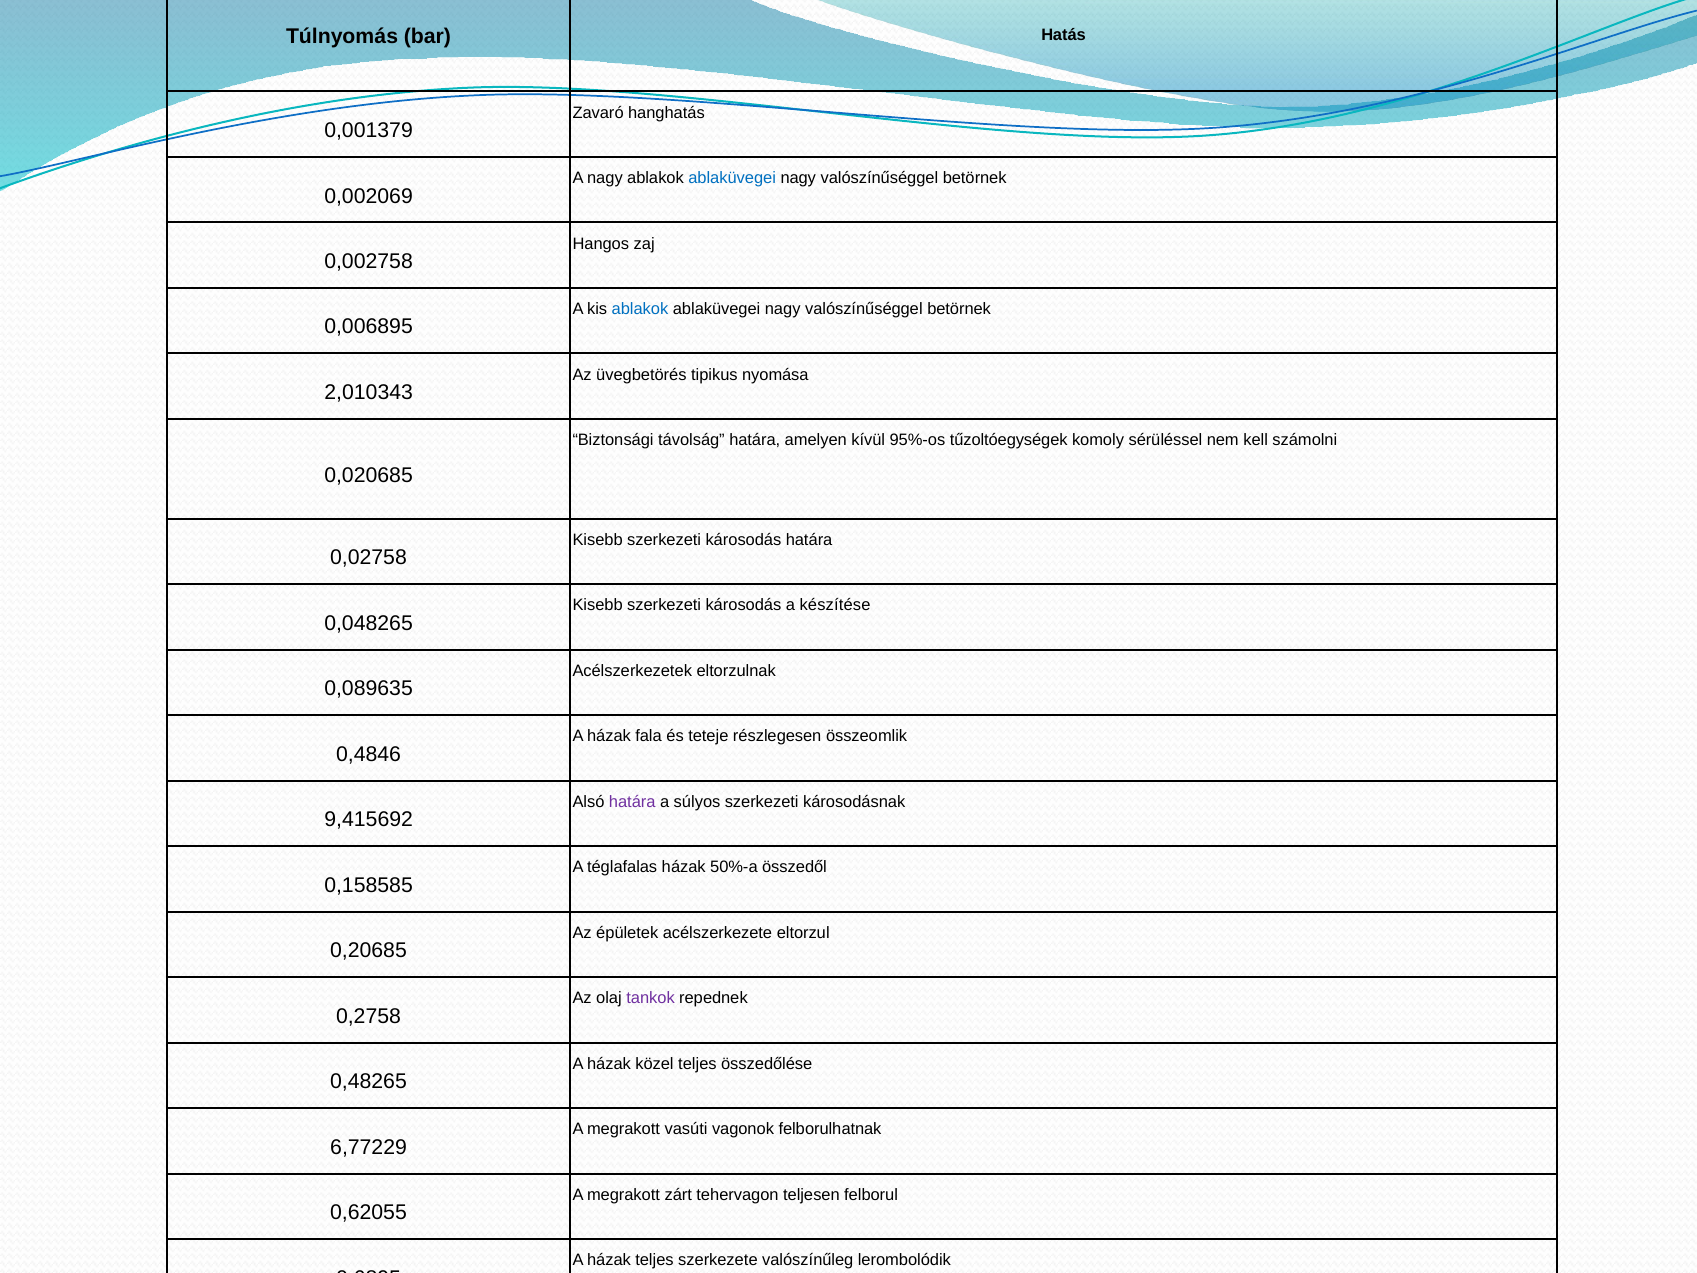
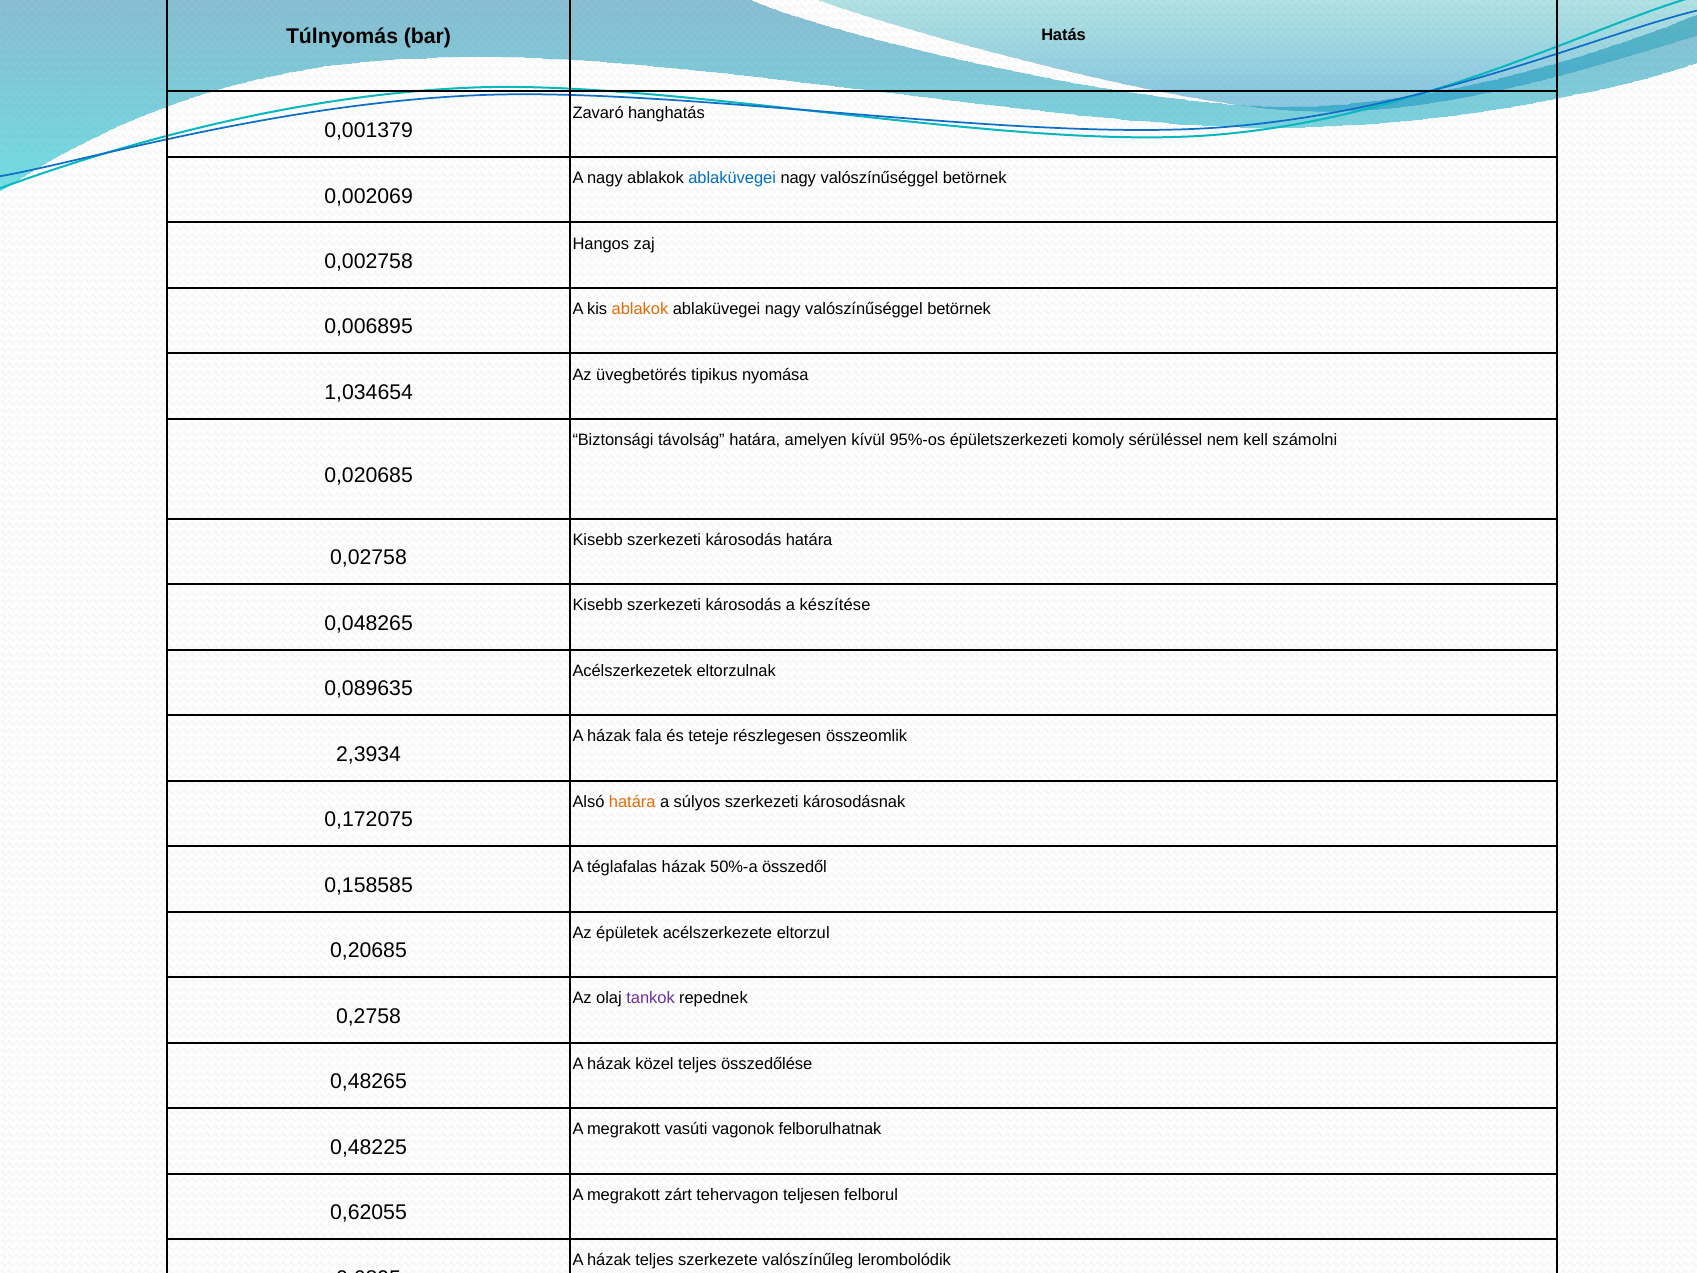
ablakok colour: blue -> orange (640, 309)
2,010343: 2,010343 -> 1,034654 (369, 392)
tűzoltóegységek: tűzoltóegységek -> épületszerkezeti (1009, 440)
0,4846: 0,4846 -> 2,3934 (369, 754)
határa colour: purple -> orange (632, 802)
9,415692: 9,415692 -> 0,172075 (369, 820)
6,77229: 6,77229 -> 0,48225 (369, 1147)
